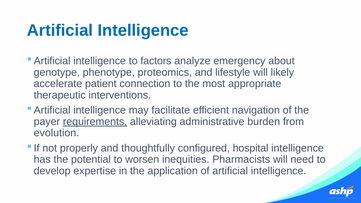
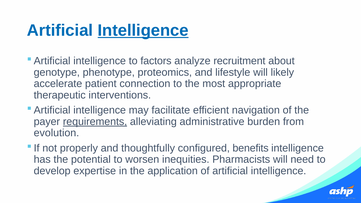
Intelligence underline: none -> present (143, 30)
emergency: emergency -> recruitment (239, 61)
hospital: hospital -> benefits (251, 148)
